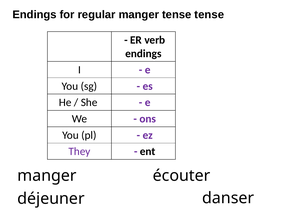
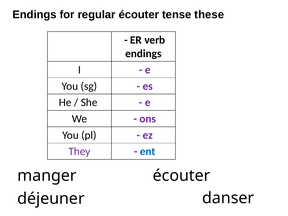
regular manger: manger -> écouter (139, 15)
tense tense: tense -> these (209, 15)
ent colour: black -> blue (148, 151)
